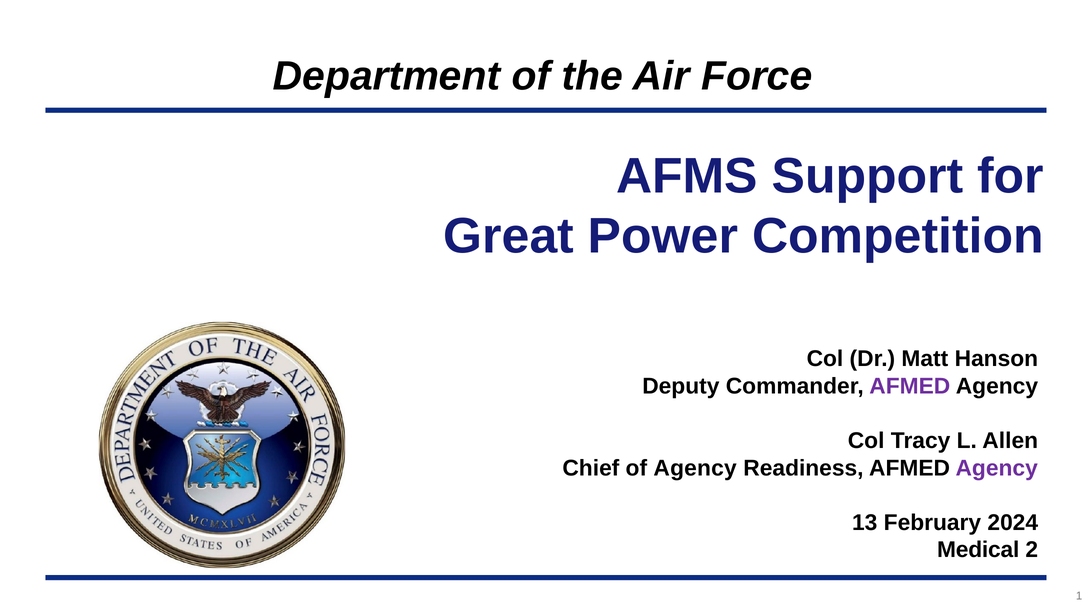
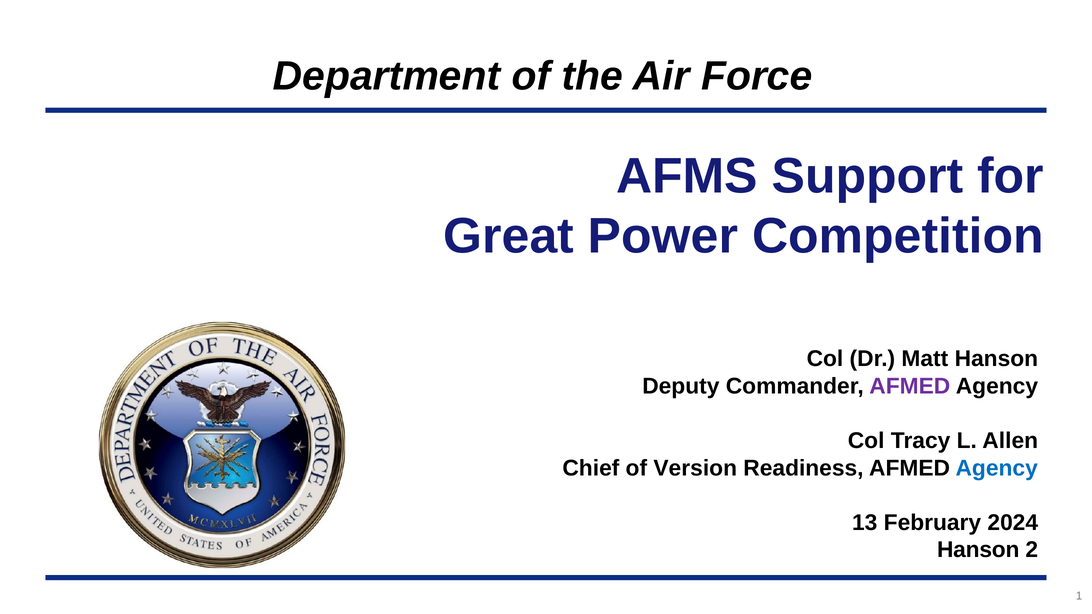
of Agency: Agency -> Version (695, 468)
Agency colour: purple -> blue (997, 468)
Medical: Medical -> Hanson (978, 550)
